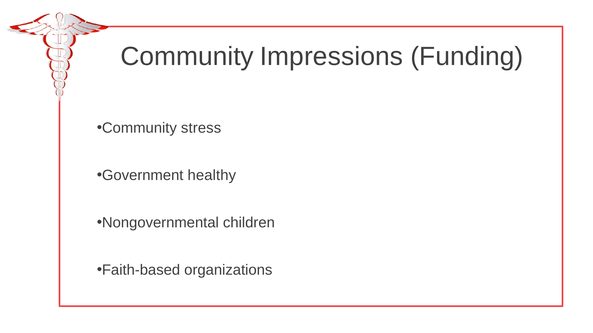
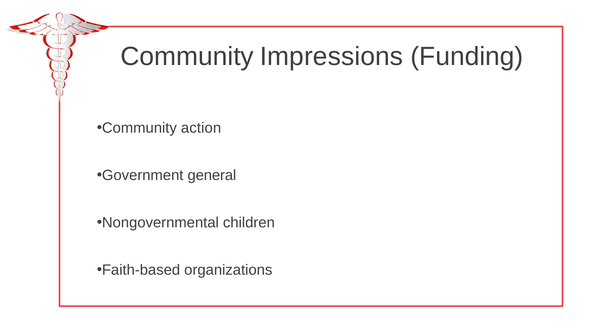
stress: stress -> action (201, 128)
healthy: healthy -> general (212, 176)
